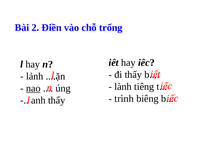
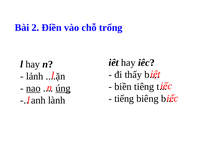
lành: lành -> biền (123, 87)
úng underline: none -> present (63, 88)
trình: trình -> tiếng (124, 99)
anh thấy: thấy -> lành (57, 100)
